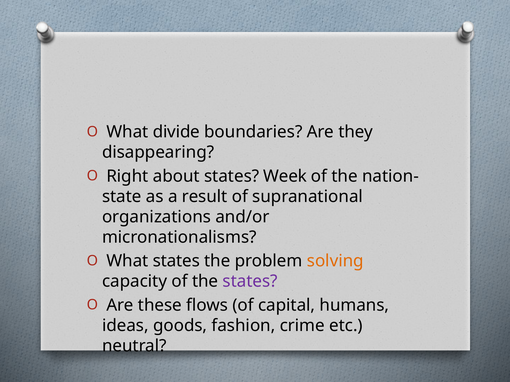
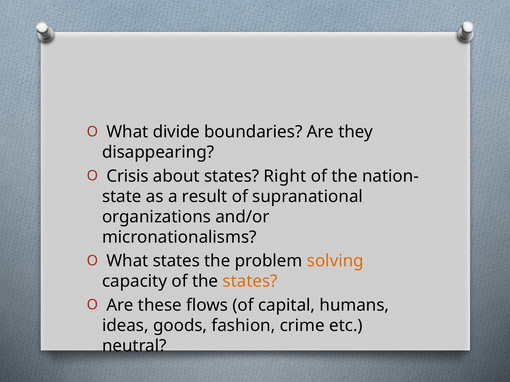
Right: Right -> Crisis (127, 176)
Week: Week -> Right (285, 176)
states colour: purple -> orange (250, 282)
